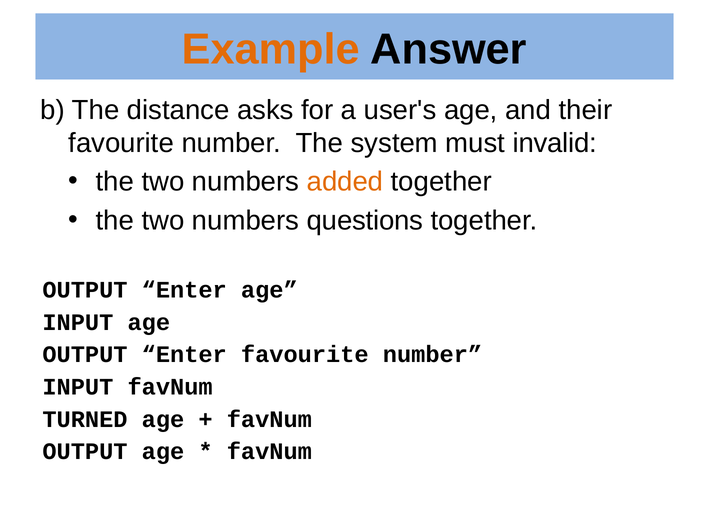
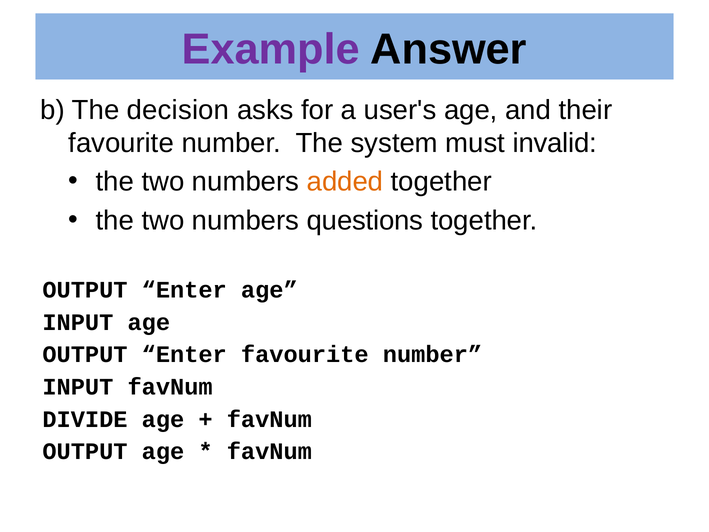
Example colour: orange -> purple (271, 49)
distance: distance -> decision (178, 110)
TURNED: TURNED -> DIVIDE (85, 419)
